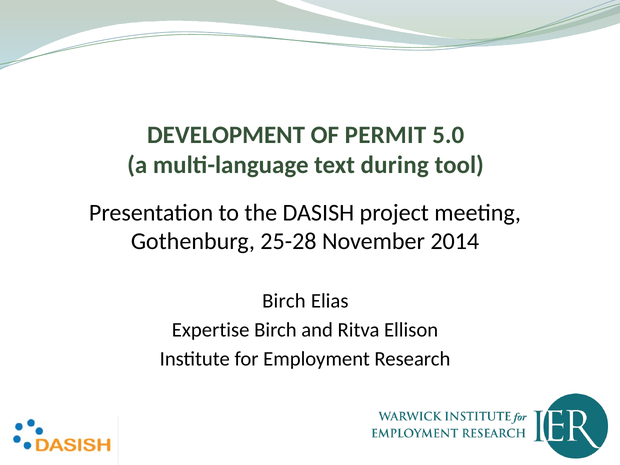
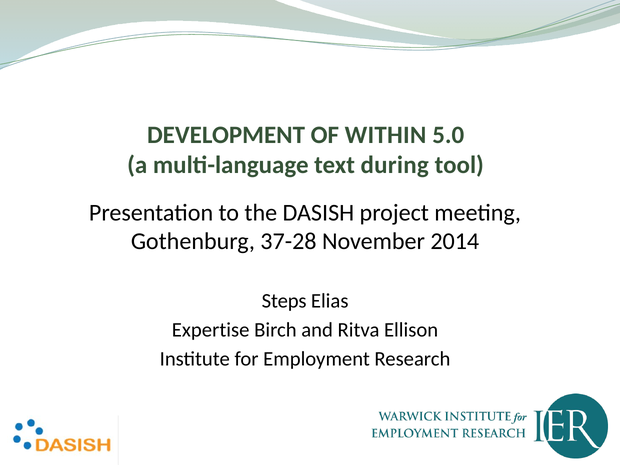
PERMIT: PERMIT -> WITHIN (386, 135)
25-28: 25-28 -> 37-28 (288, 241)
Birch: Birch -> Steps (284, 301)
